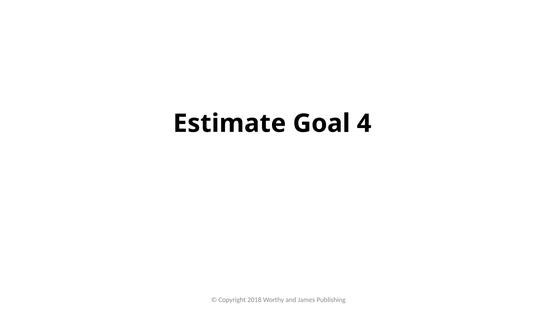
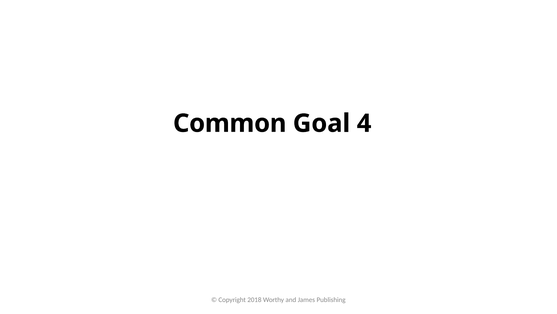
Estimate: Estimate -> Common (230, 123)
